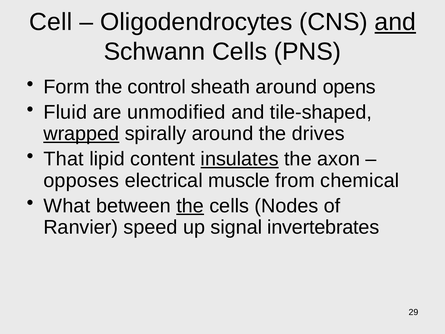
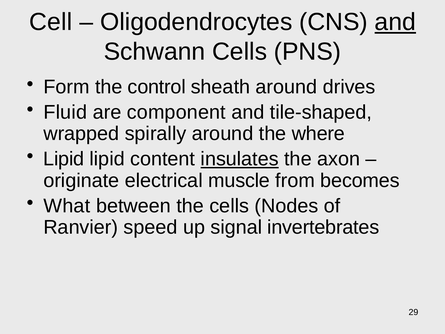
opens: opens -> drives (349, 87)
unmodified: unmodified -> component (176, 112)
wrapped underline: present -> none (81, 134)
drives: drives -> where (318, 134)
That: That -> Lipid (64, 159)
opposes: opposes -> originate (81, 180)
chemical: chemical -> becomes (360, 180)
the underline: present -> none (190, 206)
